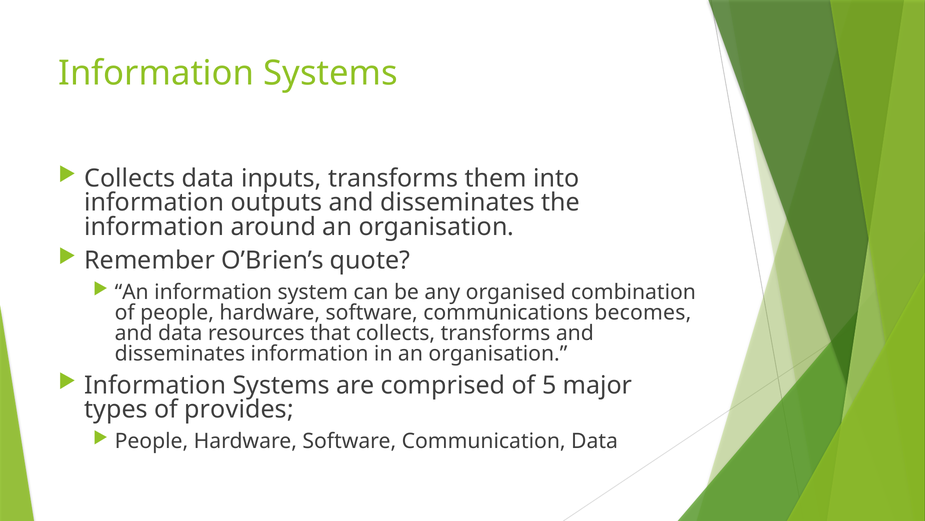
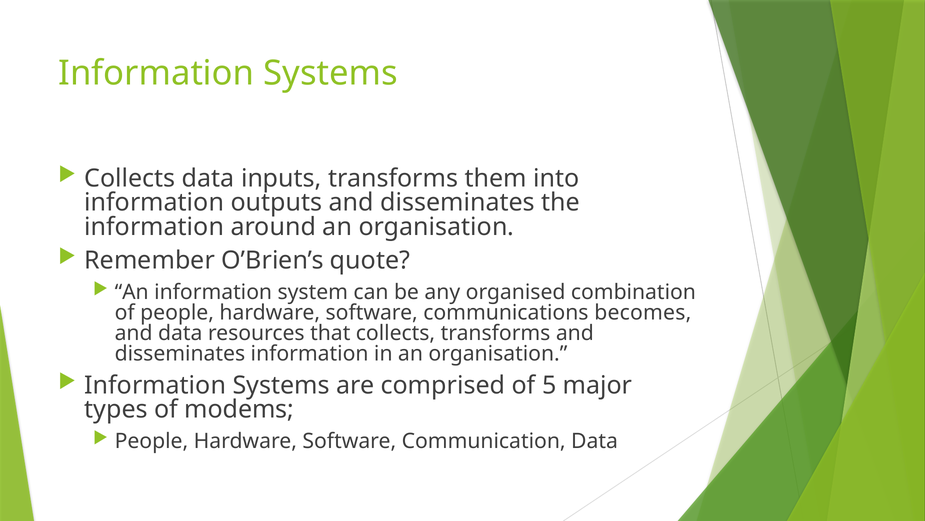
provides: provides -> modems (239, 409)
